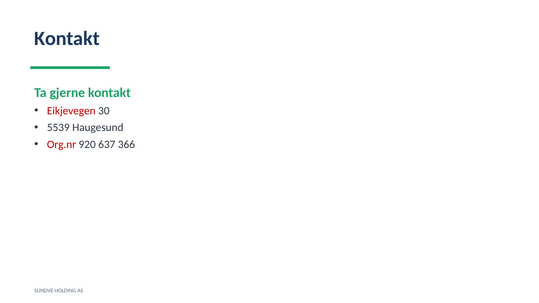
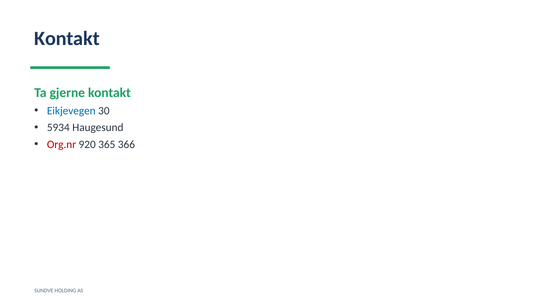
Eikjevegen colour: red -> blue (71, 111)
5539: 5539 -> 5934 (58, 128)
637: 637 -> 365 (107, 145)
